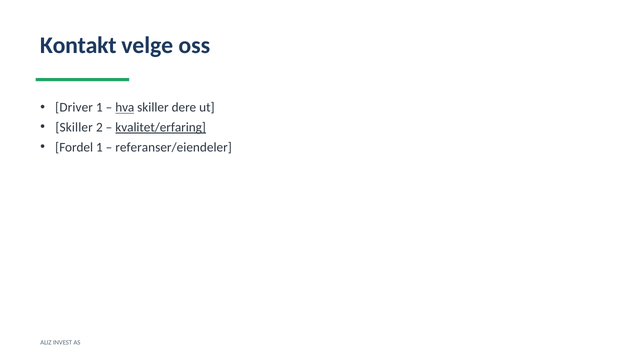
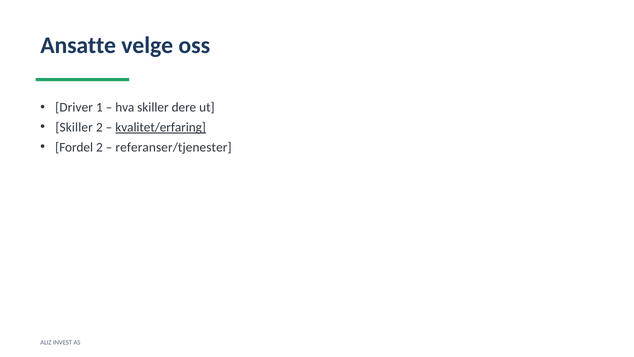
Kontakt: Kontakt -> Ansatte (78, 45)
hva underline: present -> none (125, 107)
Fordel 1: 1 -> 2 (99, 147)
referanser/eiendeler: referanser/eiendeler -> referanser/tjenester (174, 147)
